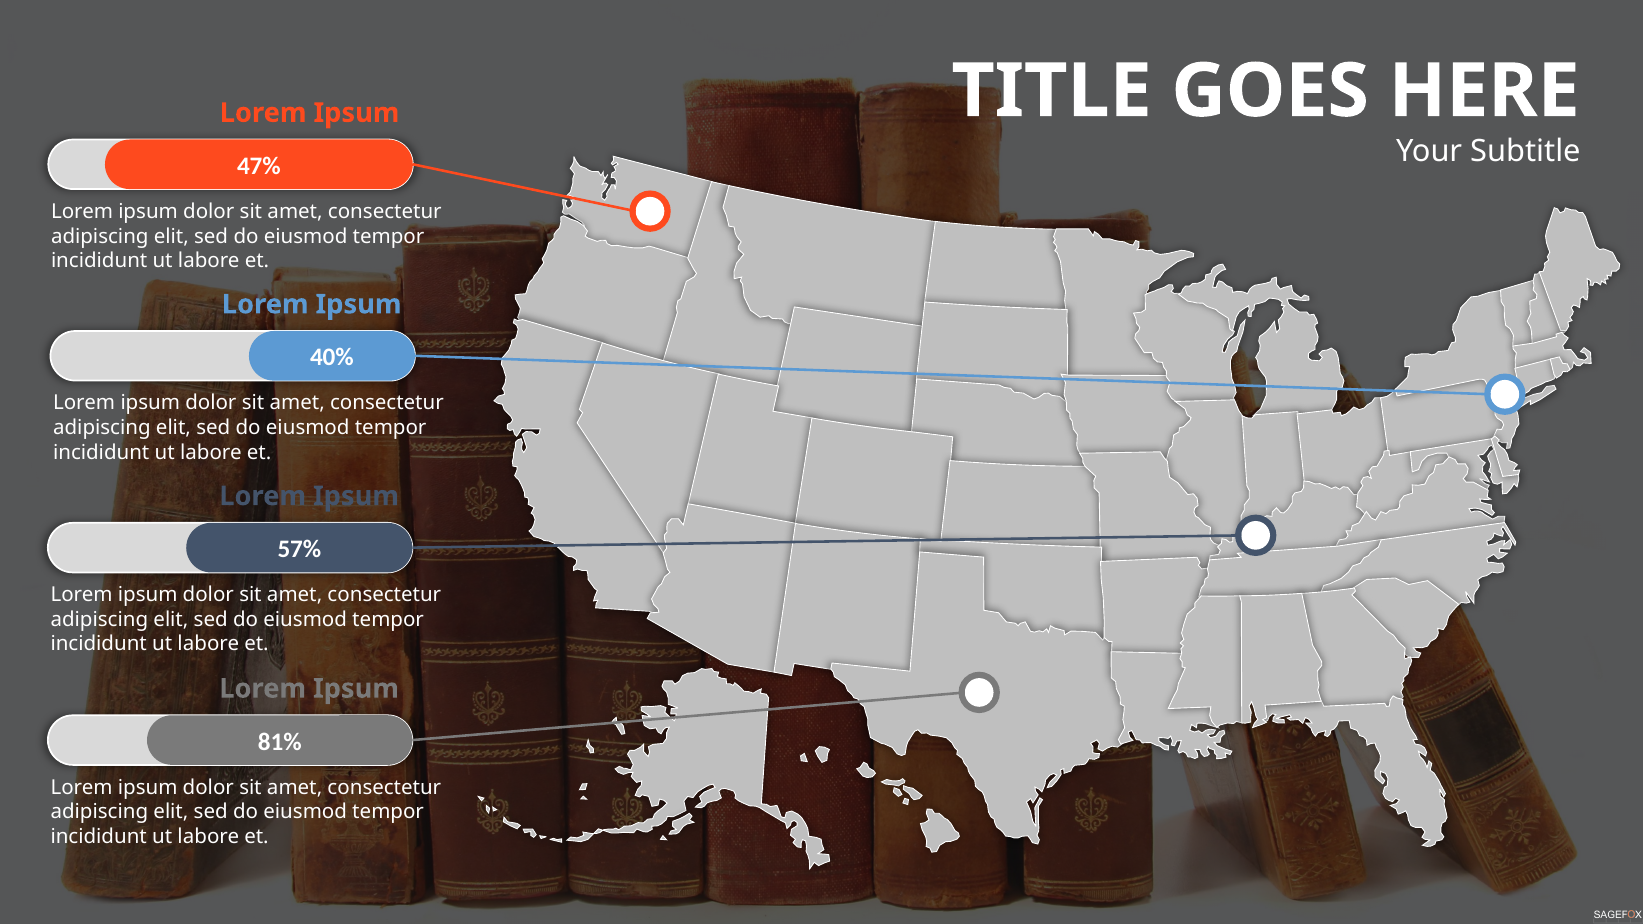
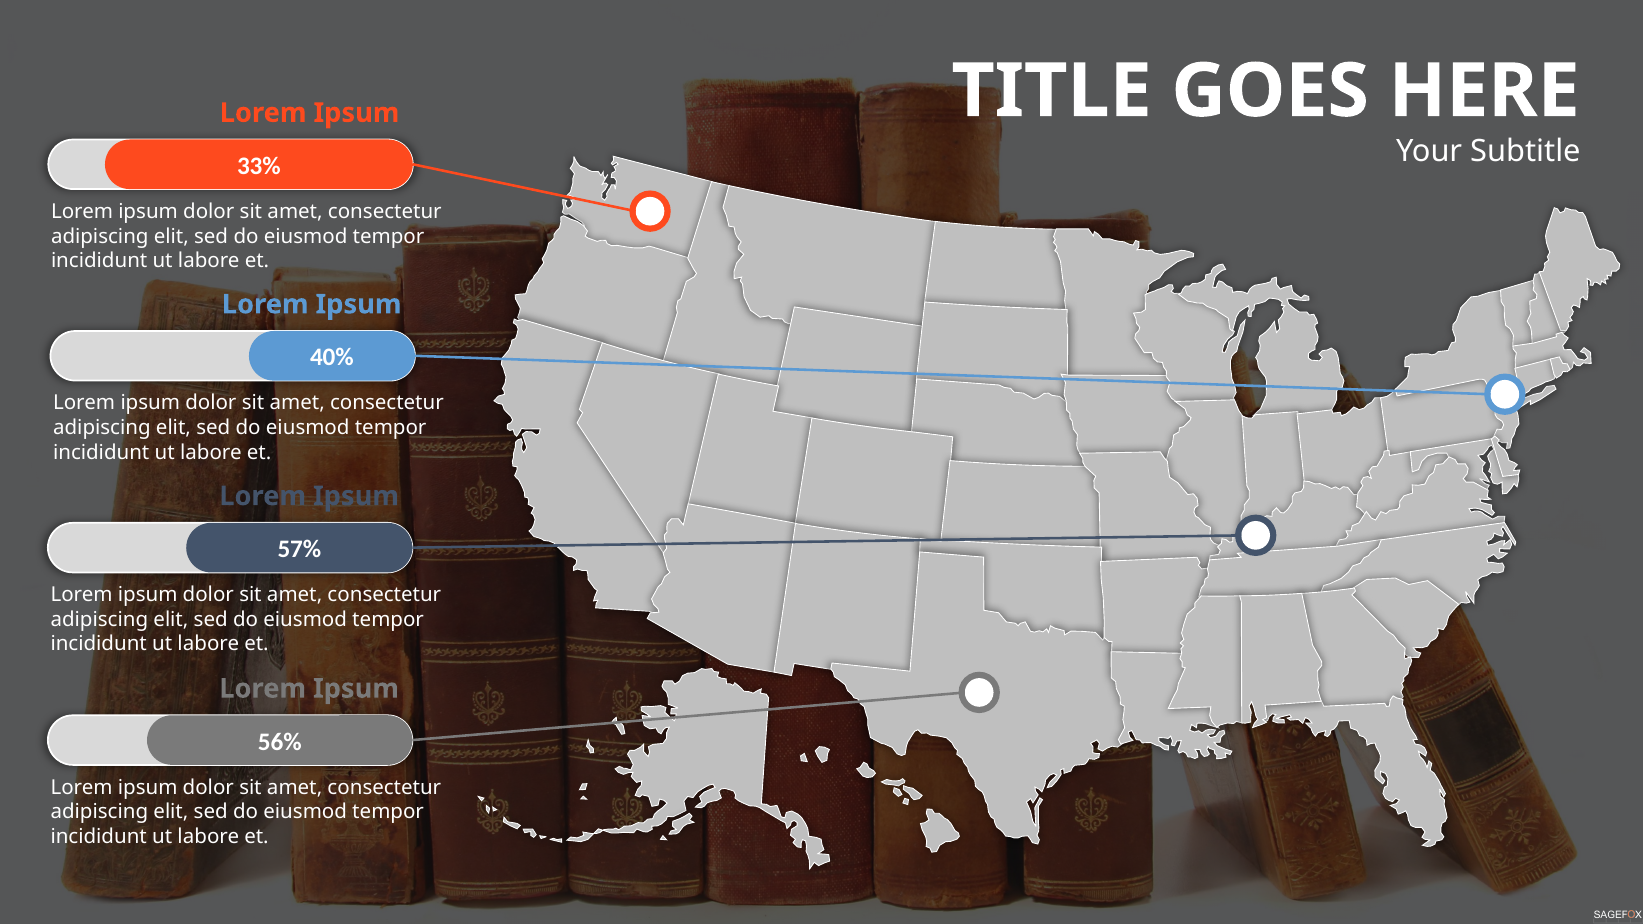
47%: 47% -> 33% (259, 166)
81%: 81% -> 56% (280, 742)
